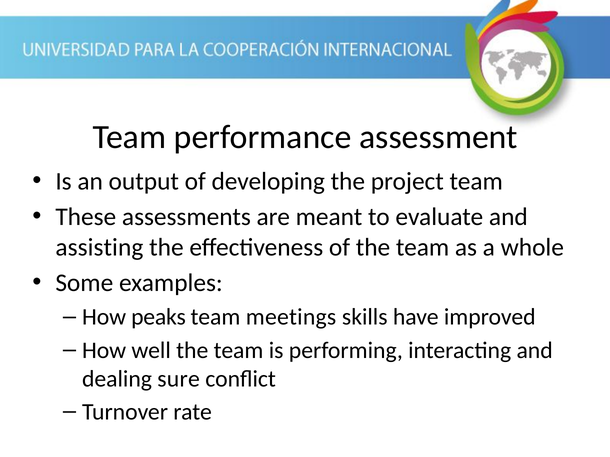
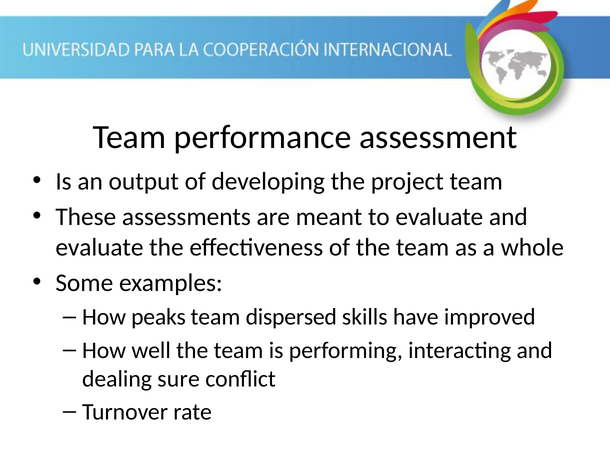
assisting: assisting -> evaluate (99, 248)
meetings: meetings -> dispersed (291, 317)
